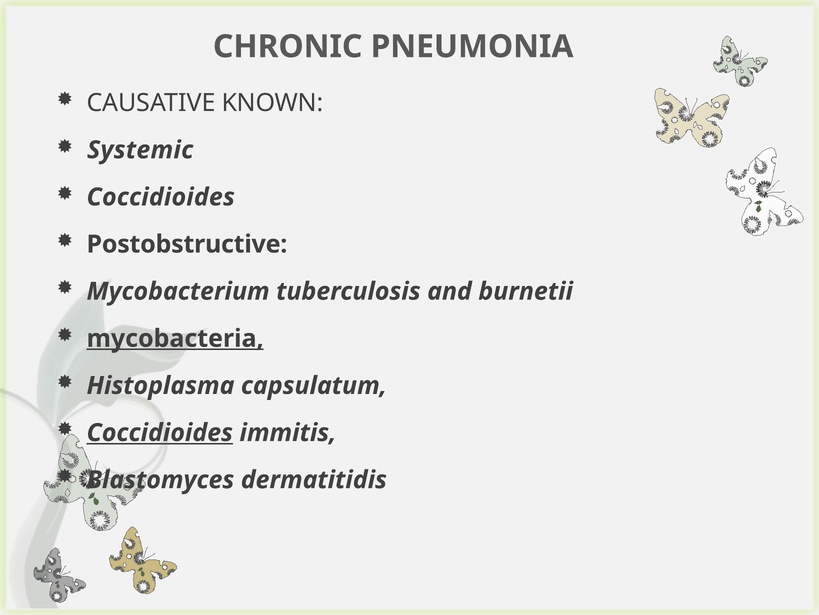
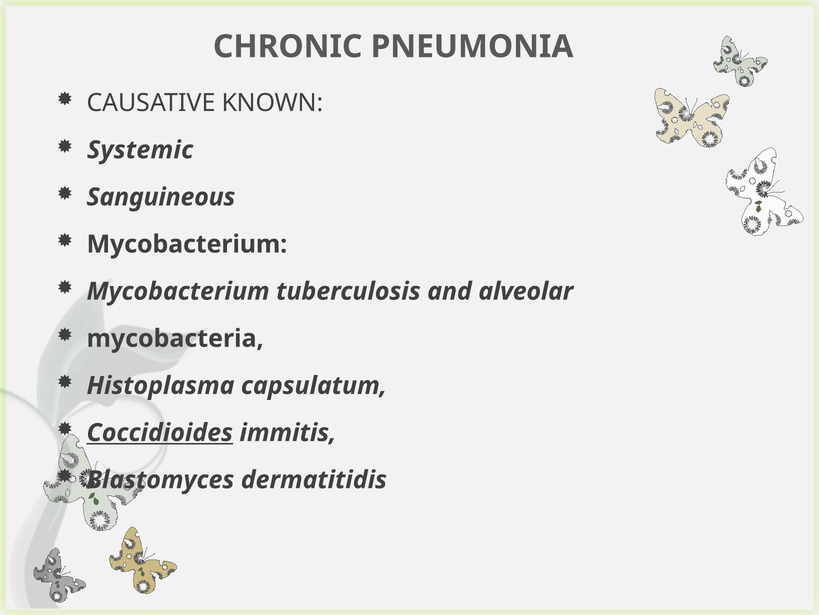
Coccidioides: Coccidioides -> Sanguineous (161, 197)
Postobstructive: Postobstructive -> Mycobacterium (187, 244)
burnetii: burnetii -> alveolar (526, 291)
mycobacteria underline: present -> none (175, 338)
